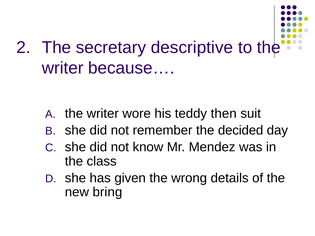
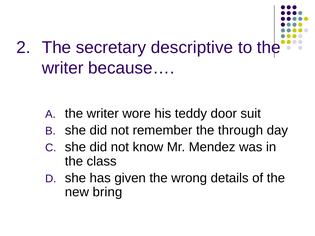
then: then -> door (224, 114)
decided: decided -> through (241, 130)
